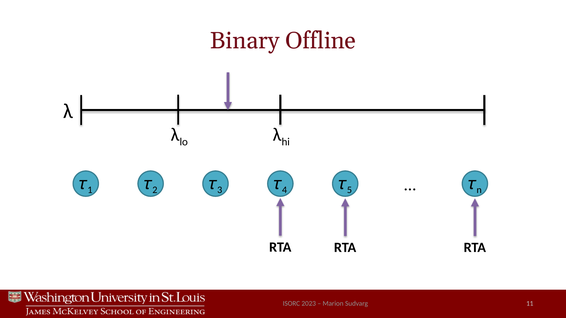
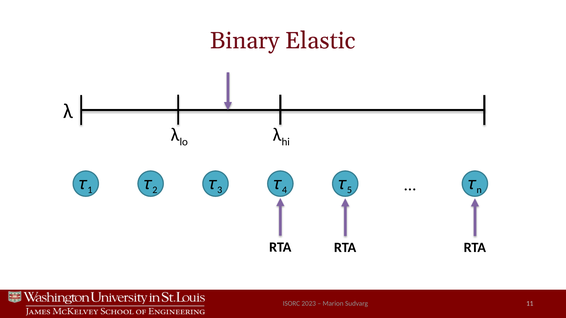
Offline: Offline -> Elastic (320, 41)
